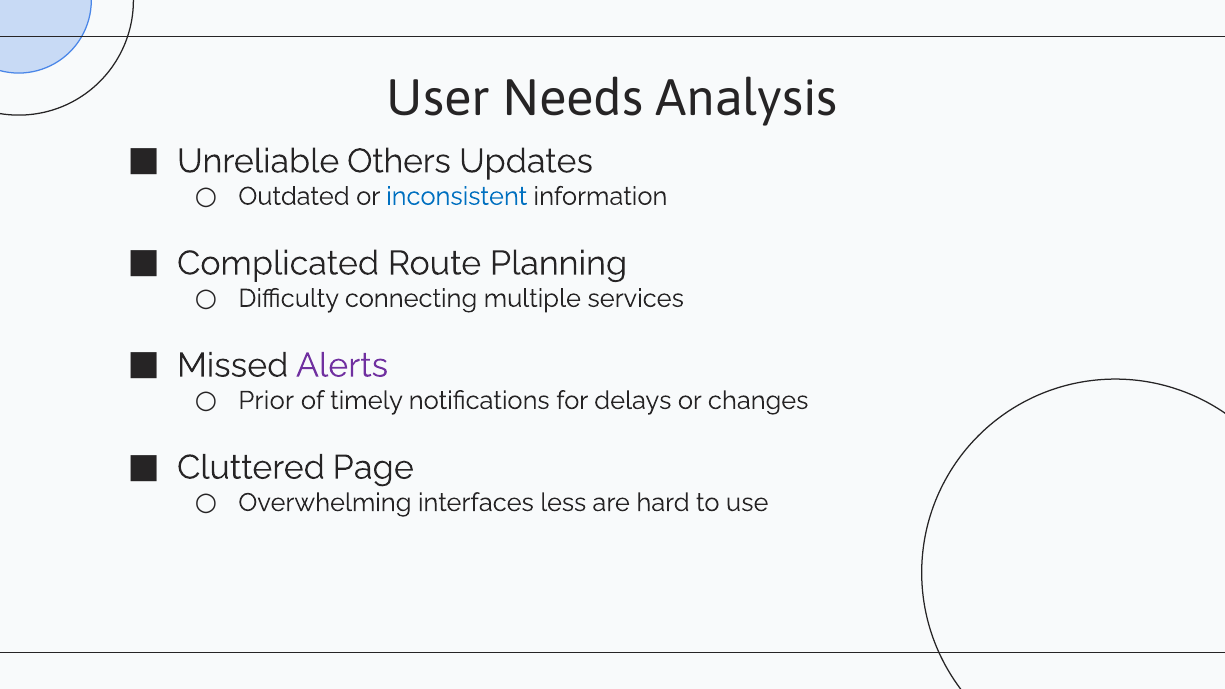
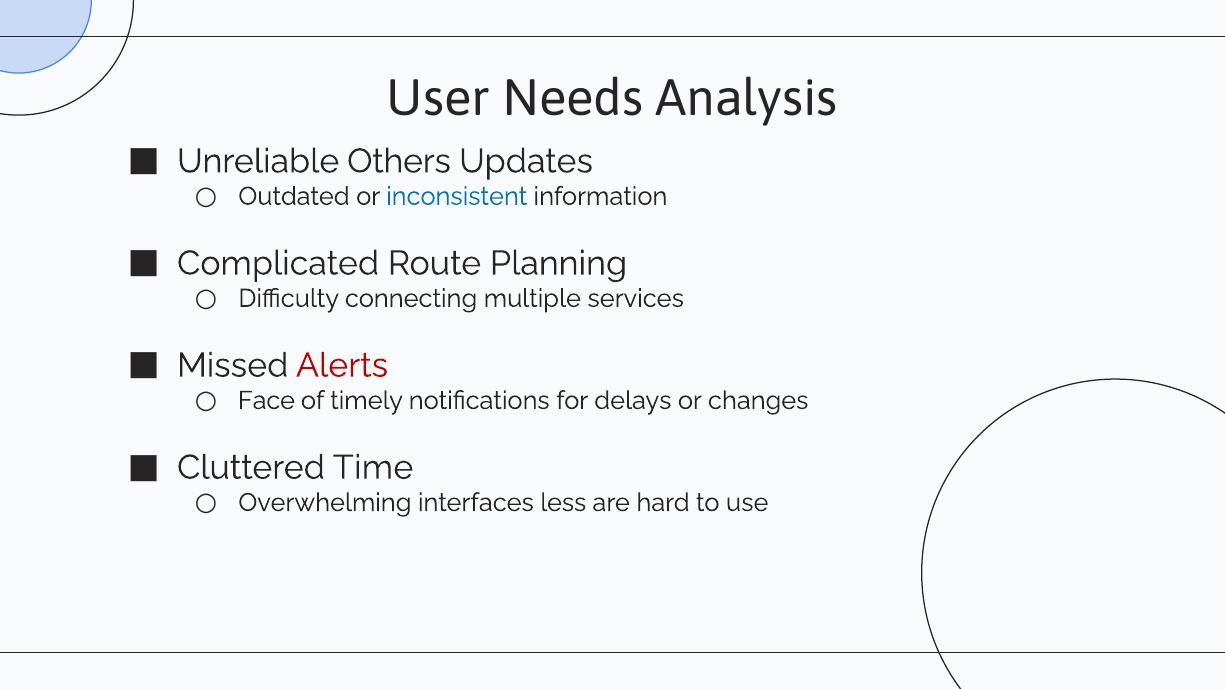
Alerts colour: purple -> red (342, 365)
Prior: Prior -> Face (266, 401)
Page: Page -> Time (373, 468)
